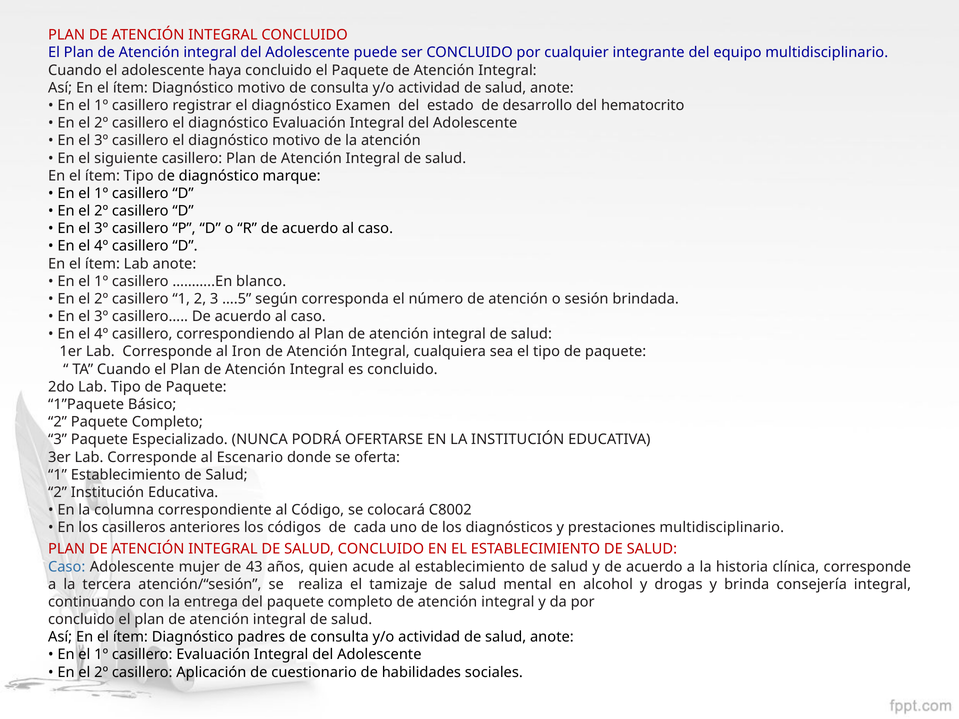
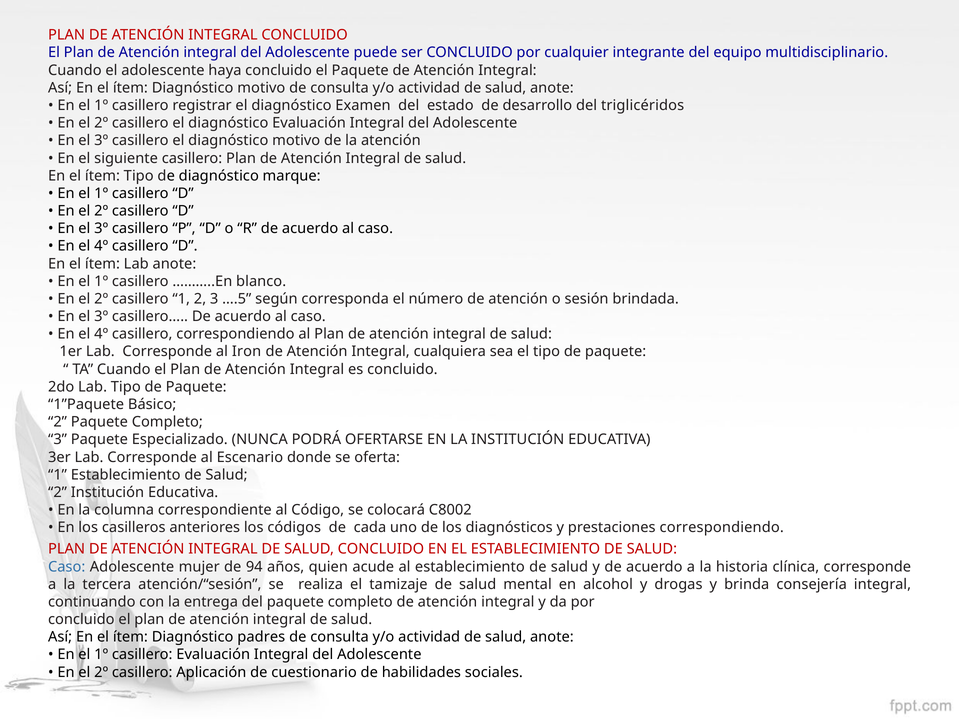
hematocrito: hematocrito -> triglicéridos (643, 105)
prestaciones multidisciplinario: multidisciplinario -> correspondiendo (722, 528)
43: 43 -> 94 (254, 567)
